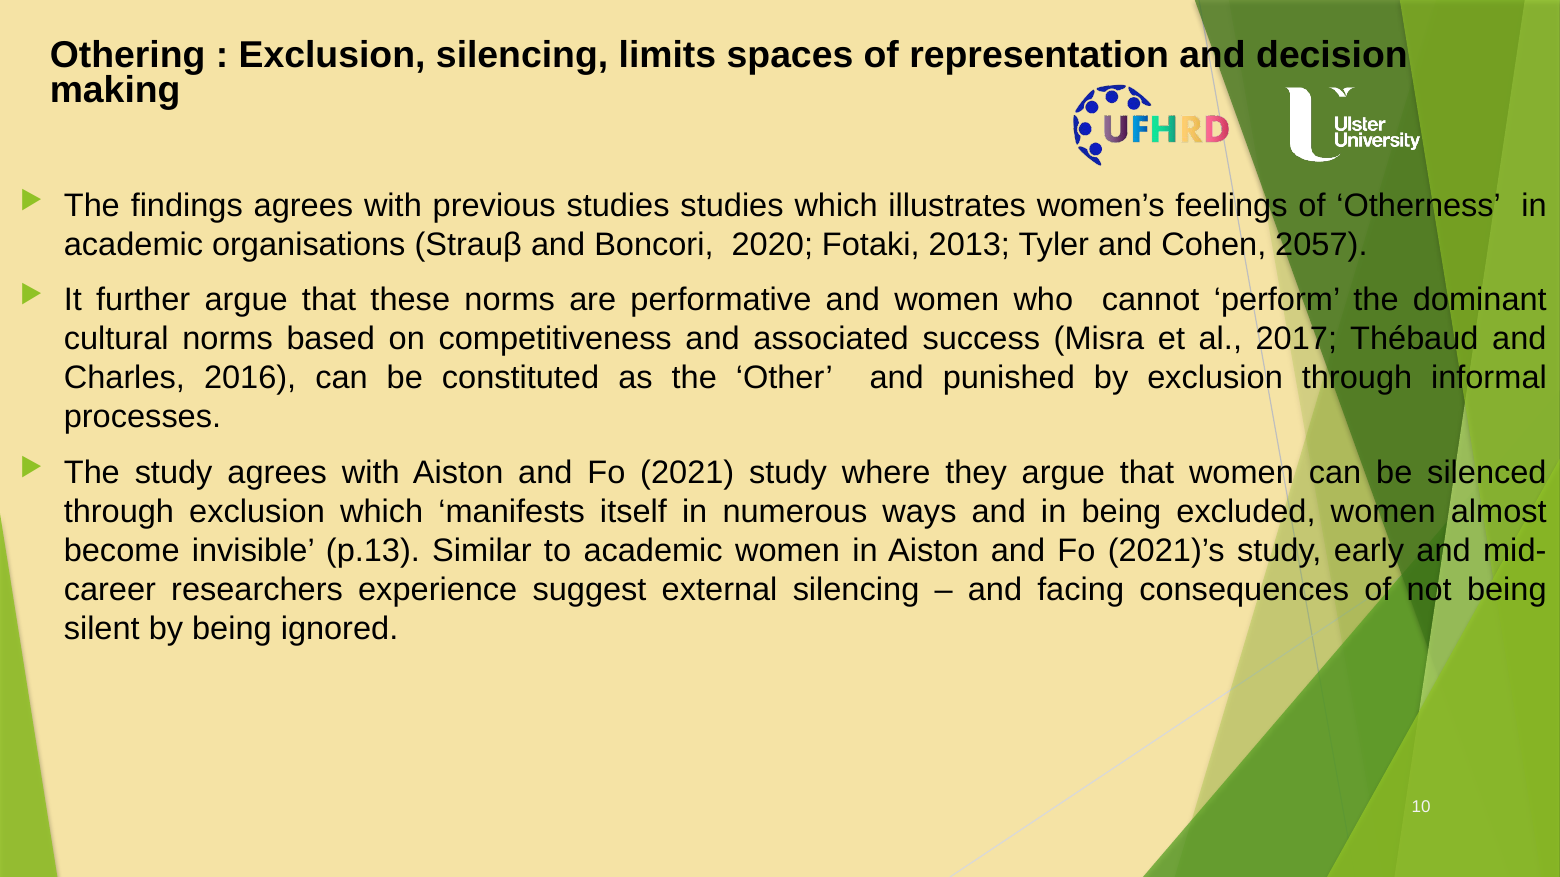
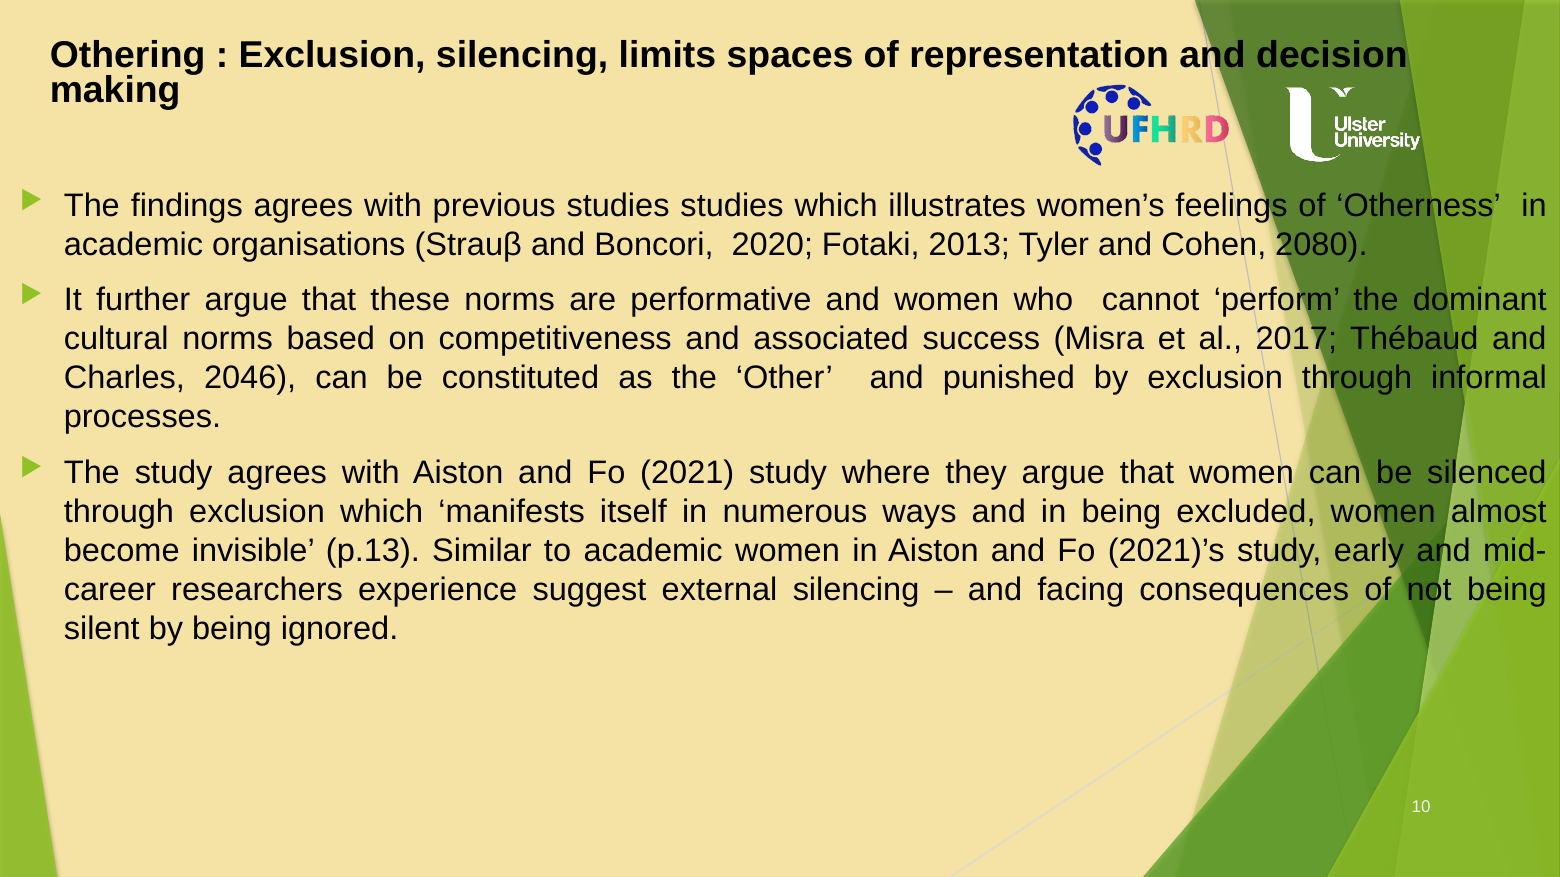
2057: 2057 -> 2080 (1321, 245)
2016: 2016 -> 2046 (250, 378)
